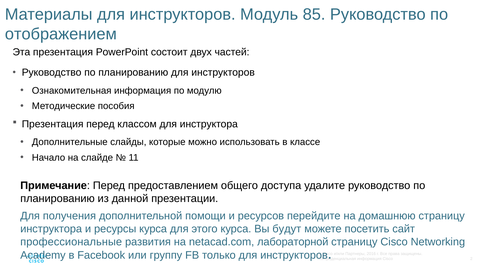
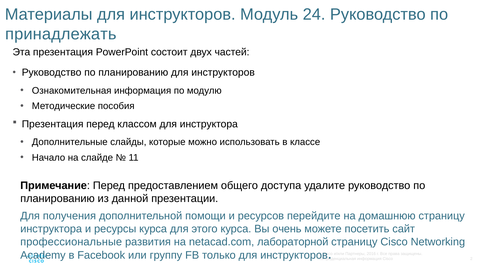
85: 85 -> 24 (314, 14)
отображением: отображением -> принадлежать (61, 34)
будут: будут -> очень (287, 229)
